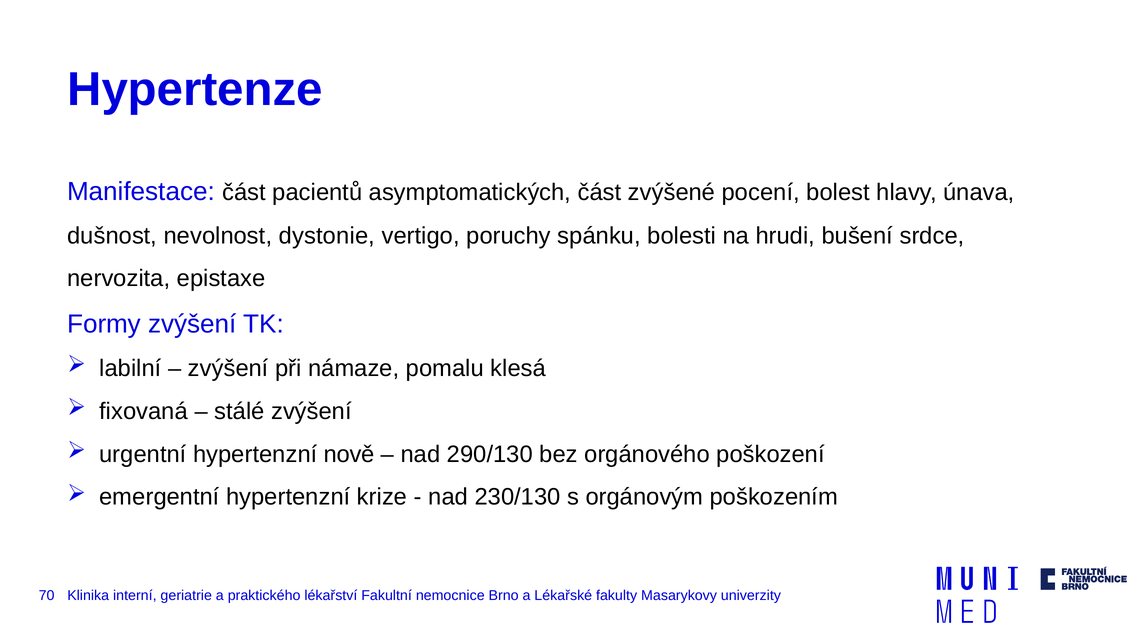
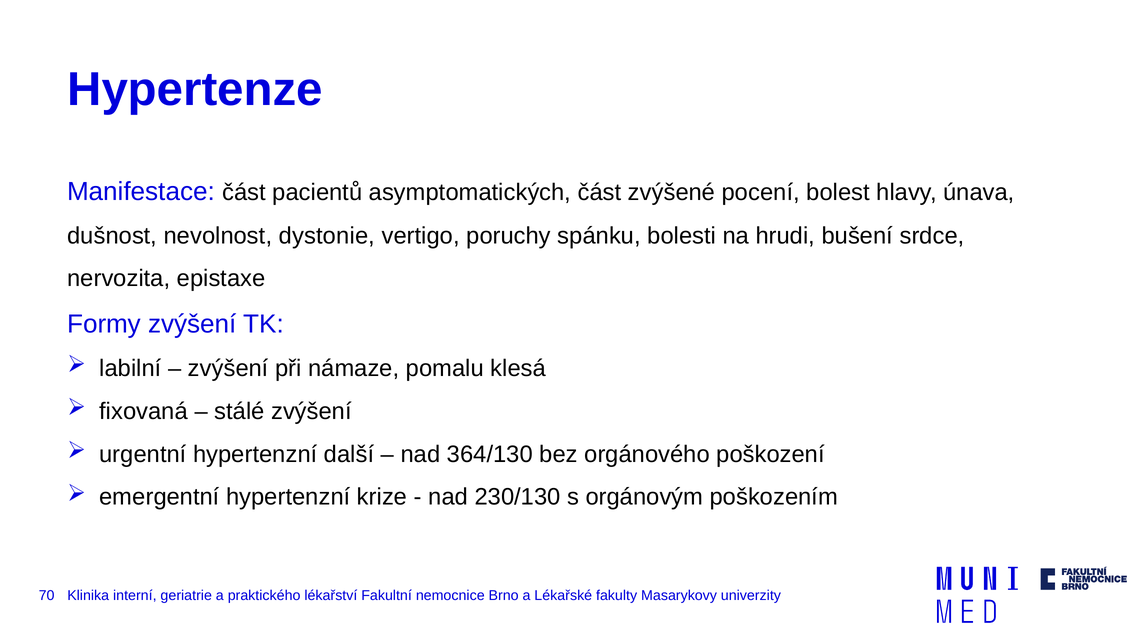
nově: nově -> další (349, 454)
290/130: 290/130 -> 364/130 (490, 454)
